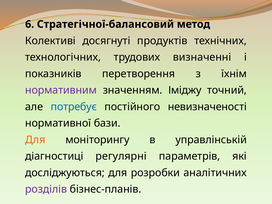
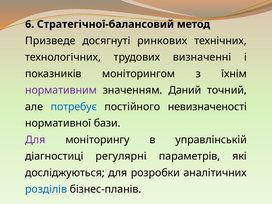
Колективі: Колективі -> Призведе (50, 41)
продуктів: продуктів -> ринкових (162, 41)
перетворення: перетворення -> моніторингом (139, 74)
Іміджу: Іміджу -> Даний (185, 90)
Для colour: orange -> purple (35, 140)
розділів colour: purple -> blue (46, 189)
